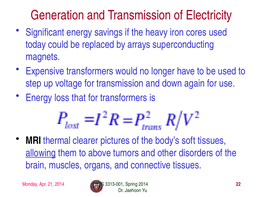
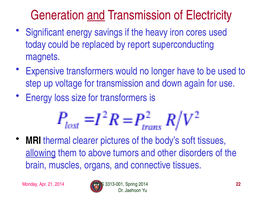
and underline: none -> present (96, 15)
arrays: arrays -> report (139, 45)
that: that -> size (79, 98)
